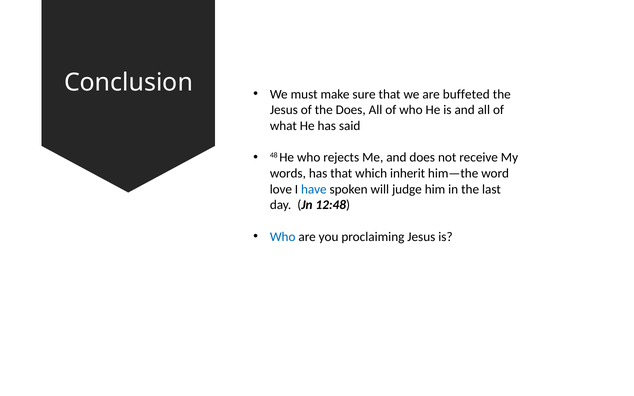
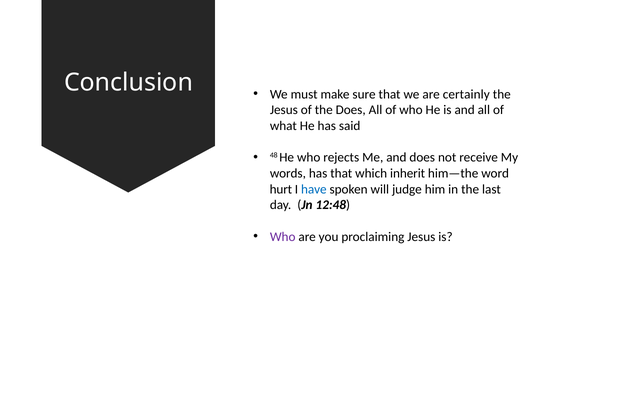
buffeted: buffeted -> certainly (466, 94)
love: love -> hurt (281, 189)
Who colour: blue -> purple (283, 237)
